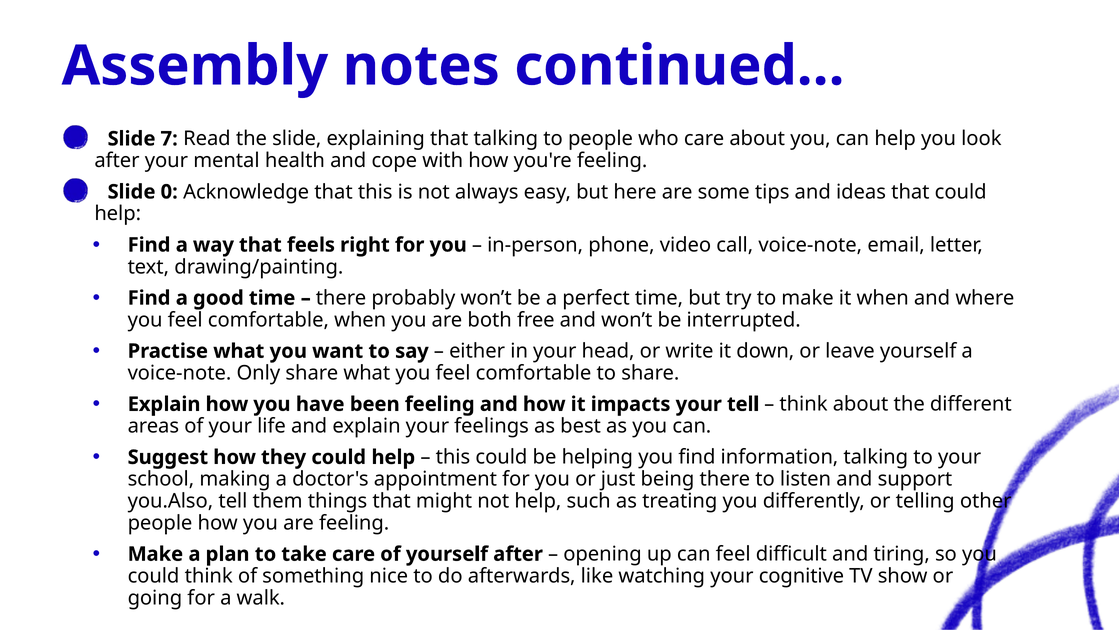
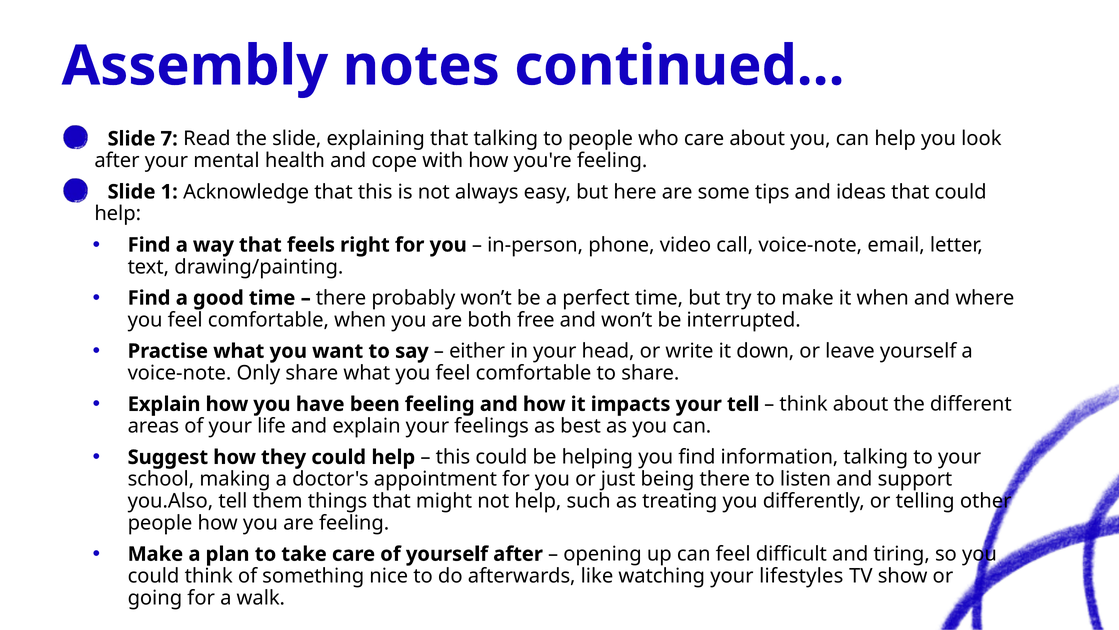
0: 0 -> 1 (169, 192)
cognitive: cognitive -> lifestyles (801, 576)
